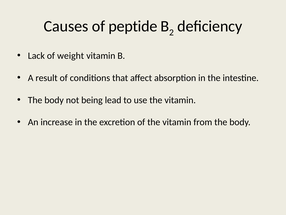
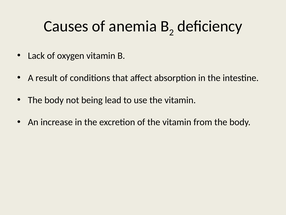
peptide: peptide -> anemia (133, 26)
weight: weight -> oxygen (71, 56)
